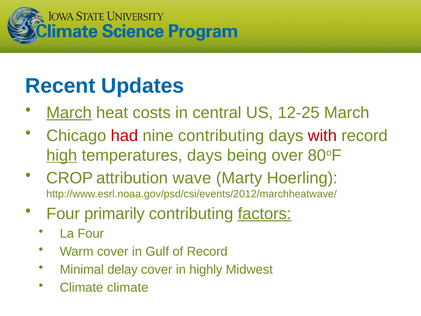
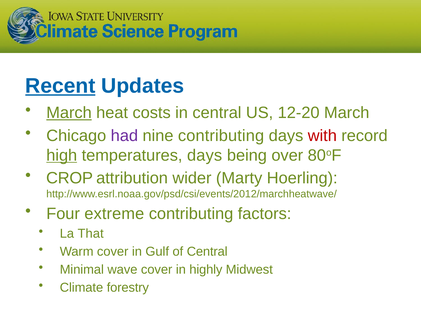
Recent underline: none -> present (60, 86)
12-25: 12-25 -> 12-20 (299, 113)
had colour: red -> purple (124, 136)
wave: wave -> wider (192, 178)
primarily: primarily -> extreme (114, 214)
factors underline: present -> none (265, 214)
La Four: Four -> That (91, 233)
of Record: Record -> Central (207, 251)
delay: delay -> wave (122, 269)
Climate climate: climate -> forestry (128, 287)
